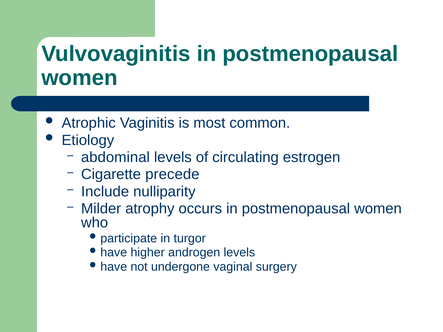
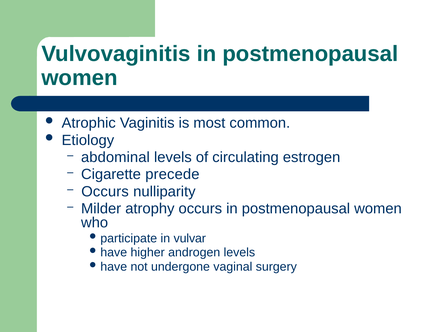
Include: Include -> Occurs (105, 192)
turgor: turgor -> vulvar (190, 239)
